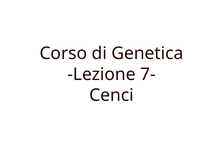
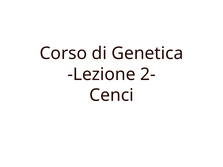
7-: 7- -> 2- (148, 74)
